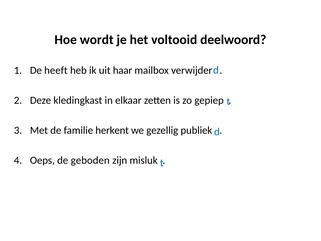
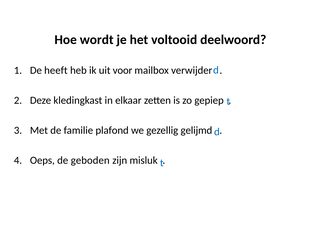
haar: haar -> voor (123, 70)
herkent: herkent -> plafond (112, 130)
publiek: publiek -> gelijmd (196, 130)
